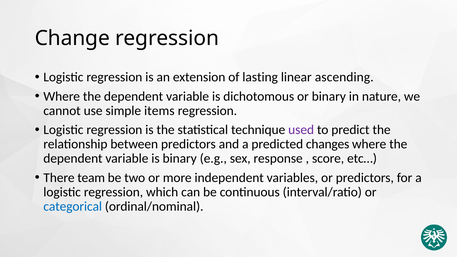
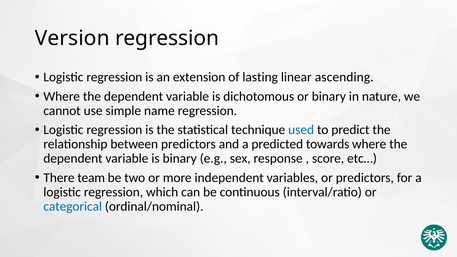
Change: Change -> Version (72, 38)
items: items -> name (159, 111)
used colour: purple -> blue (301, 130)
changes: changes -> towards (328, 144)
